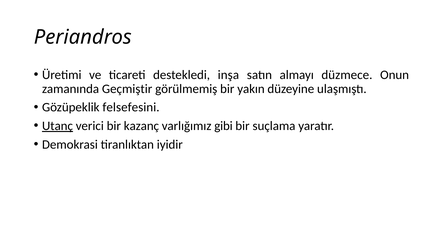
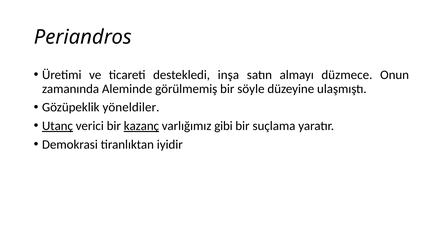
Geçmiştir: Geçmiştir -> Aleminde (127, 89)
yakın: yakın -> söyle (251, 89)
felsefesini: felsefesini -> yöneldiler (131, 107)
kazanç underline: none -> present (141, 126)
